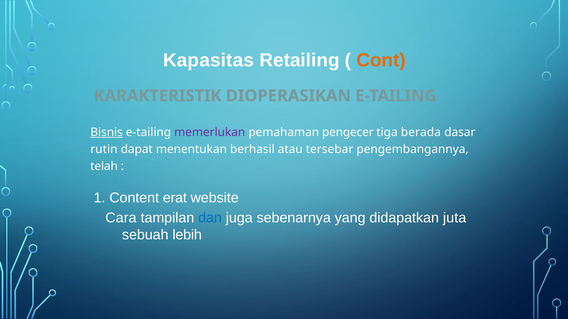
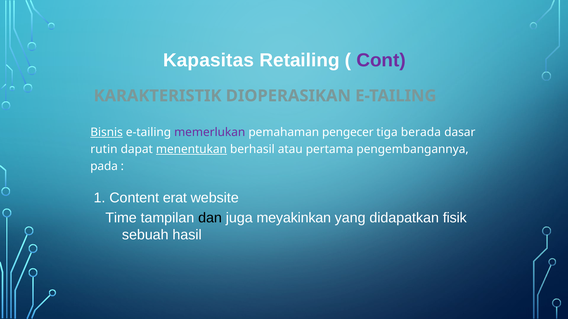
Cont colour: orange -> purple (381, 60)
menentukan underline: none -> present (191, 149)
tersebar: tersebar -> pertama (330, 149)
telah: telah -> pada (104, 166)
Cara: Cara -> Time (121, 218)
dan colour: blue -> black (210, 218)
sebenarnya: sebenarnya -> meyakinkan (294, 218)
juta: juta -> fisik (455, 218)
lebih: lebih -> hasil (187, 235)
